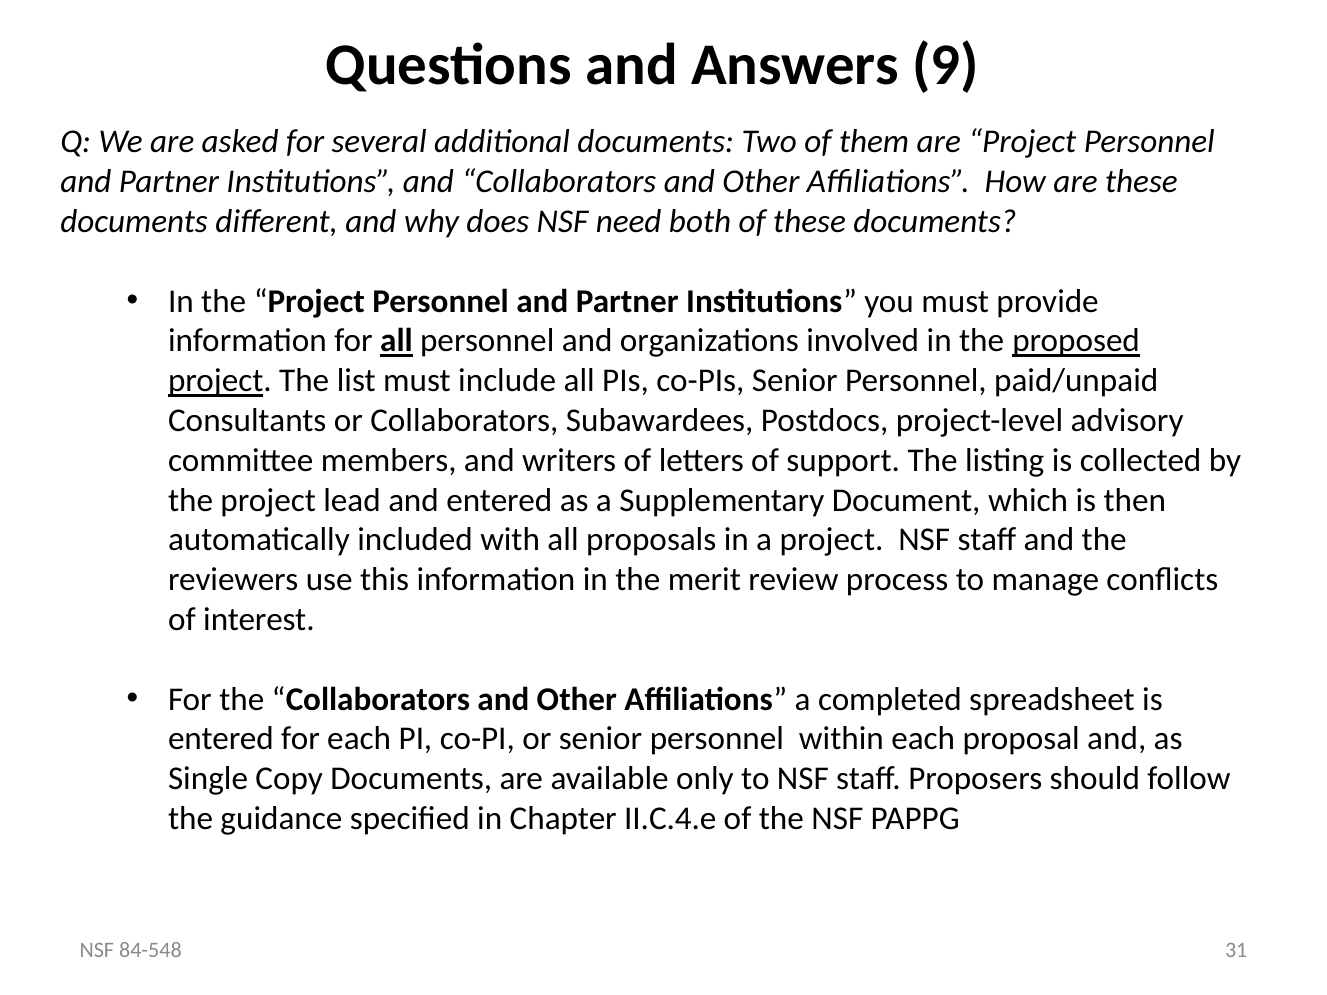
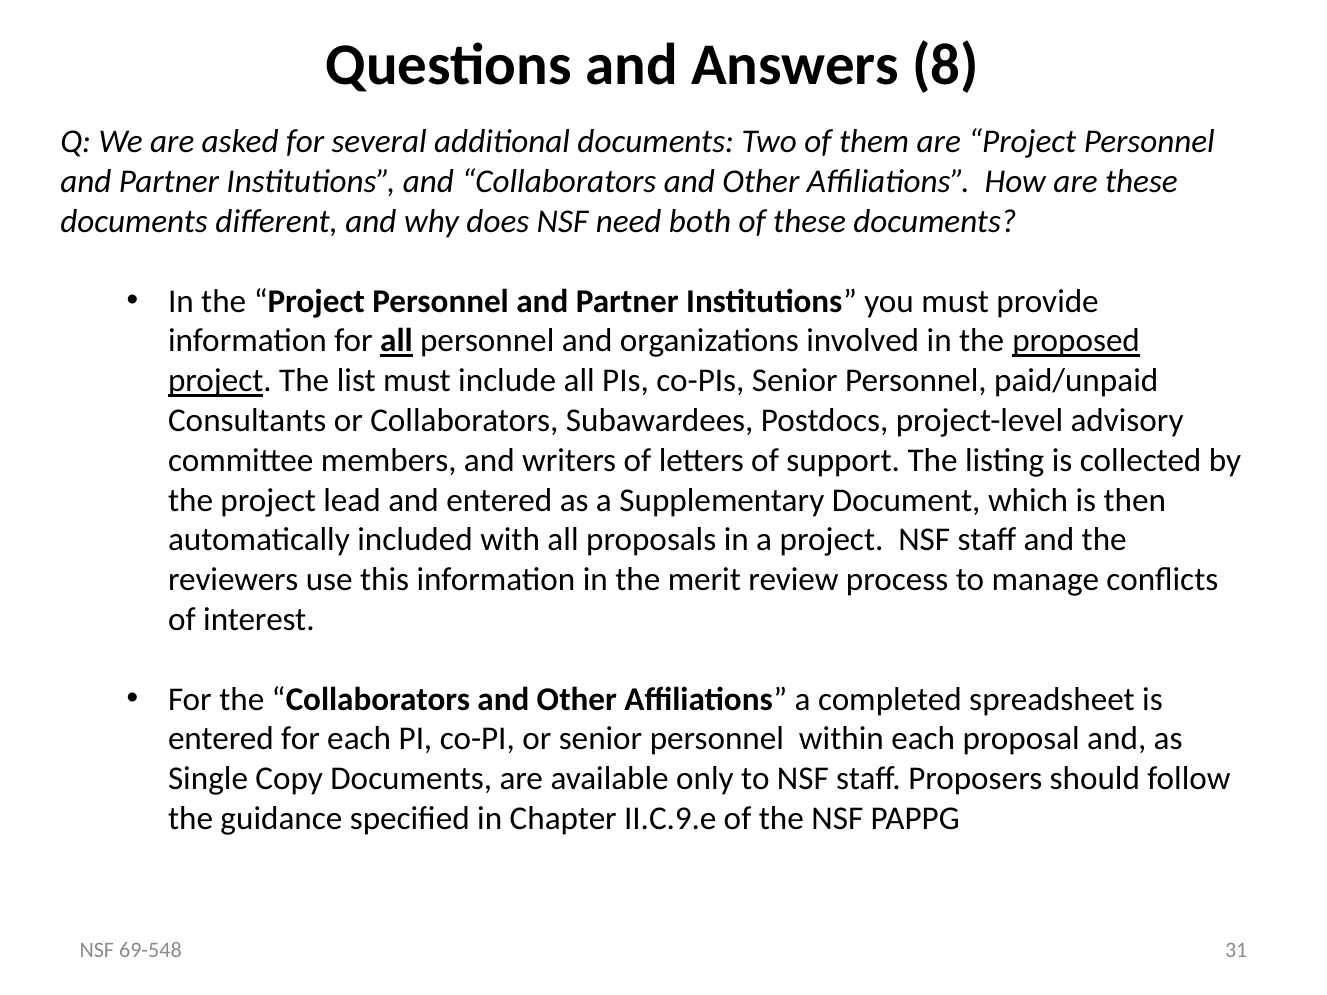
9: 9 -> 8 (945, 65)
II.C.4.e: II.C.4.e -> II.C.9.e (670, 819)
84-548: 84-548 -> 69-548 (150, 950)
